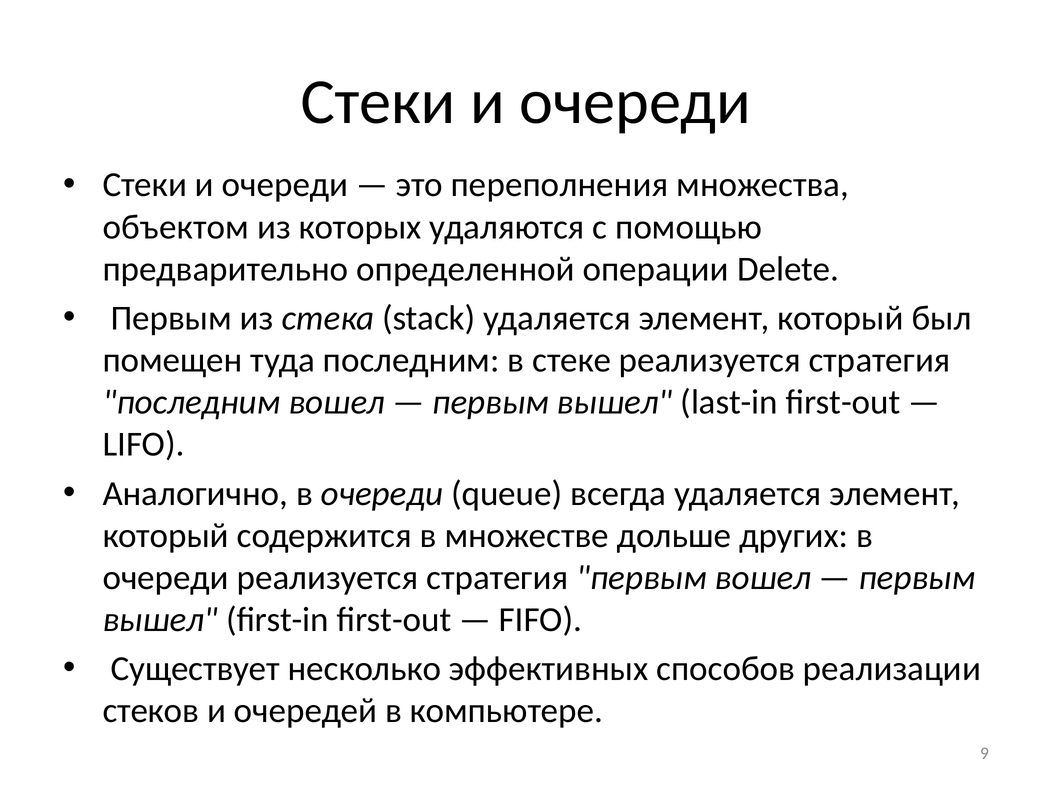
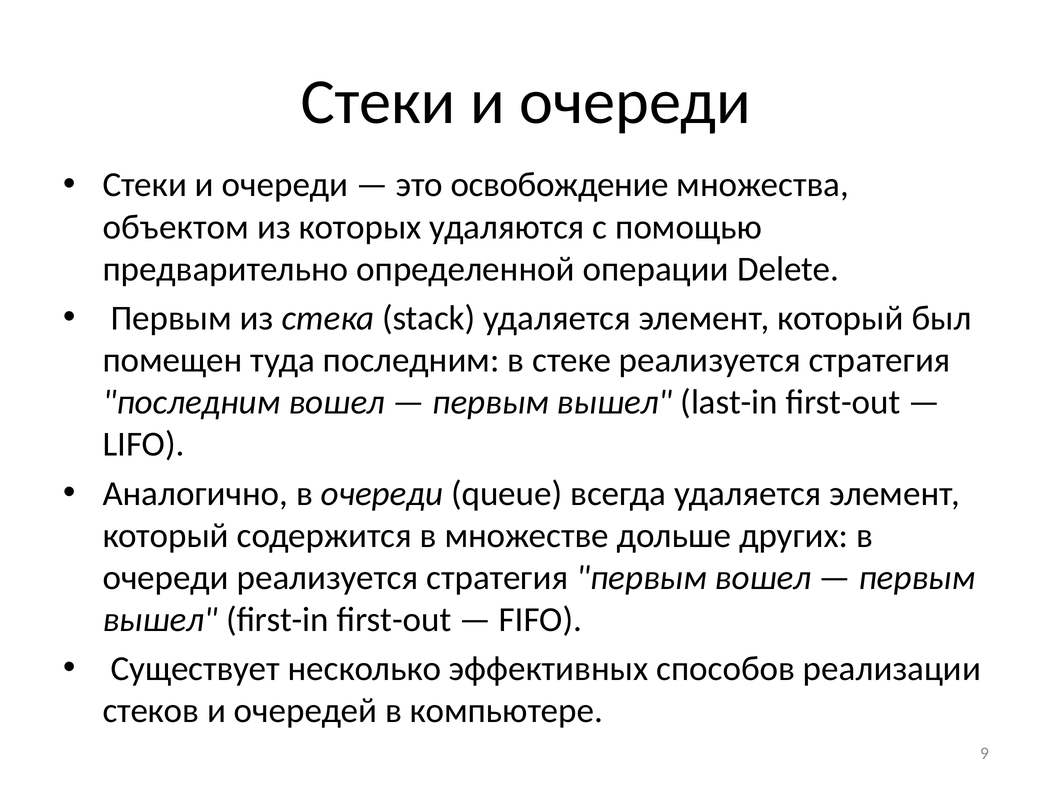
переполнения: переполнения -> освобождение (560, 185)
